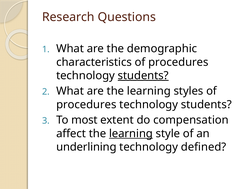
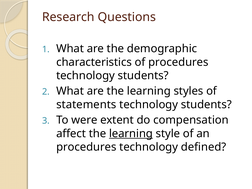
students underline: present -> none (143, 76)
procedures: procedures -> statements (86, 105)
most: most -> were (84, 120)
underlining: underlining -> procedures (86, 147)
